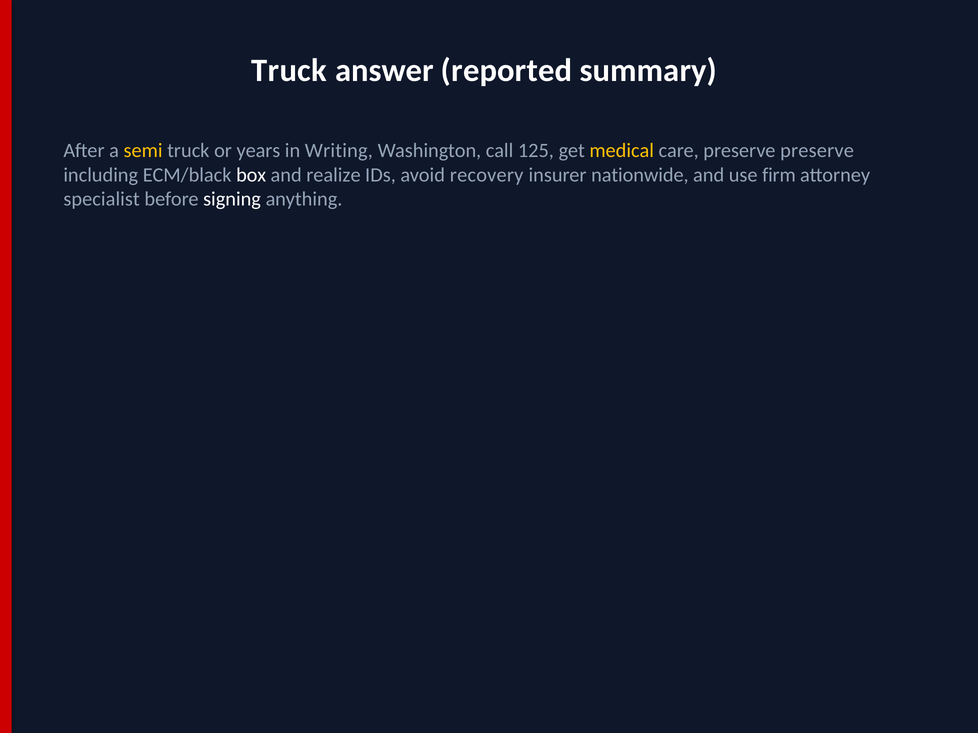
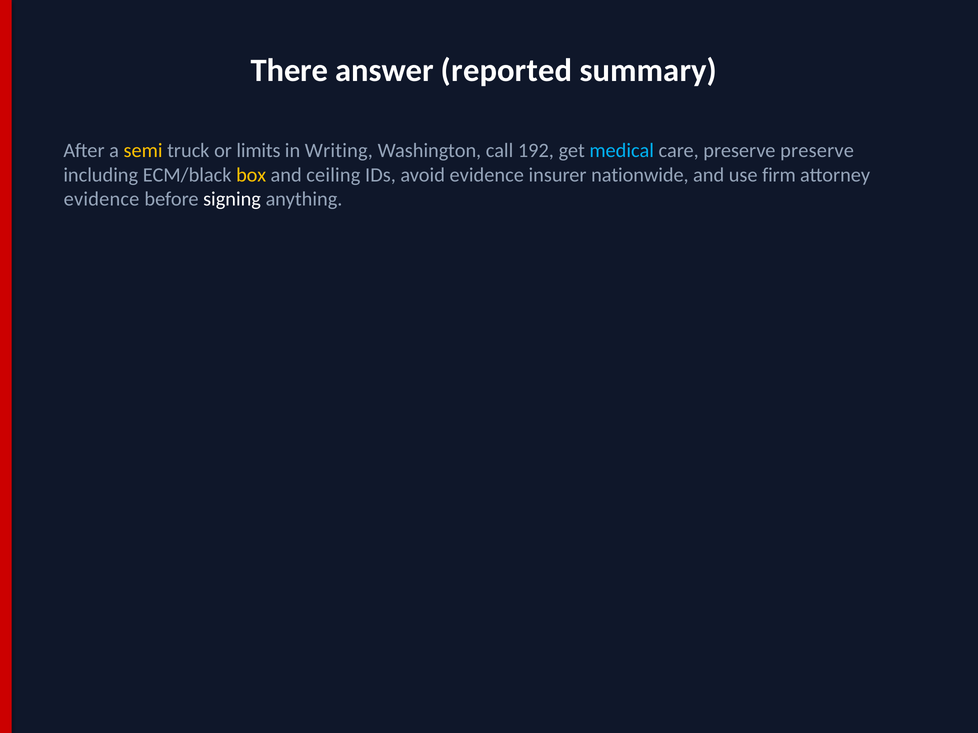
Truck: Truck -> There (289, 71)
years: years -> limits (258, 150)
125: 125 -> 192 (536, 150)
medical colour: yellow -> light blue (622, 150)
box colour: white -> yellow (251, 175)
realize: realize -> ceiling (333, 175)
avoid recovery: recovery -> evidence (487, 175)
specialist: specialist -> evidence (102, 199)
